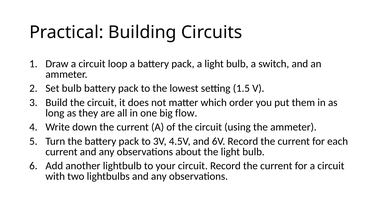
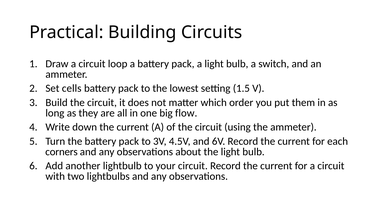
Set bulb: bulb -> cells (72, 88)
current: current -> corners (62, 152)
